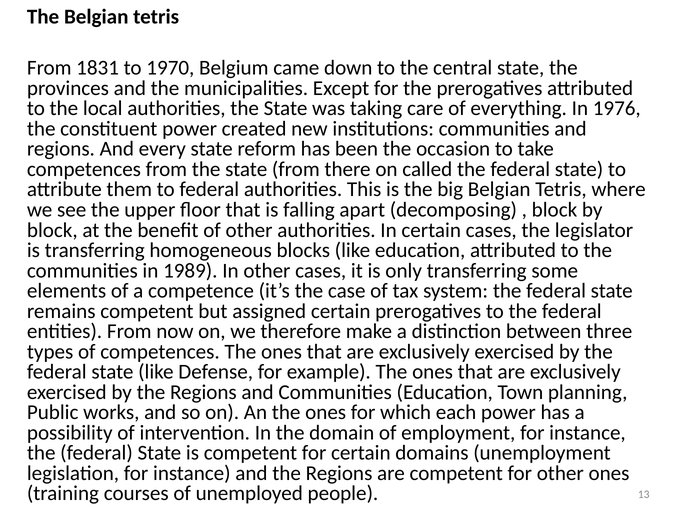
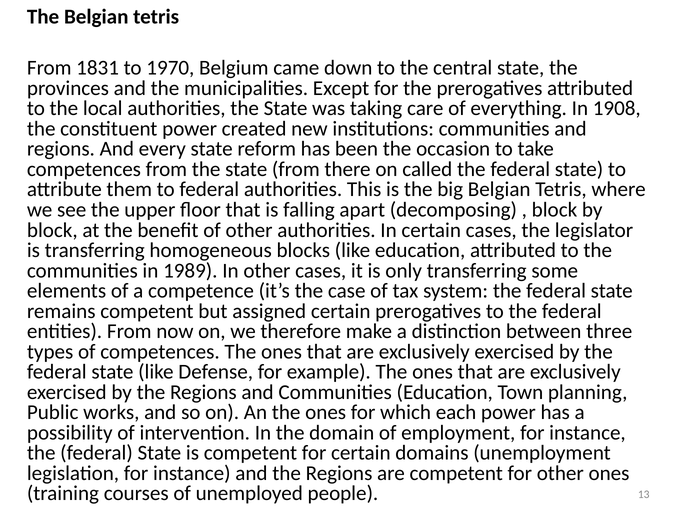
1976: 1976 -> 1908 (617, 109)
